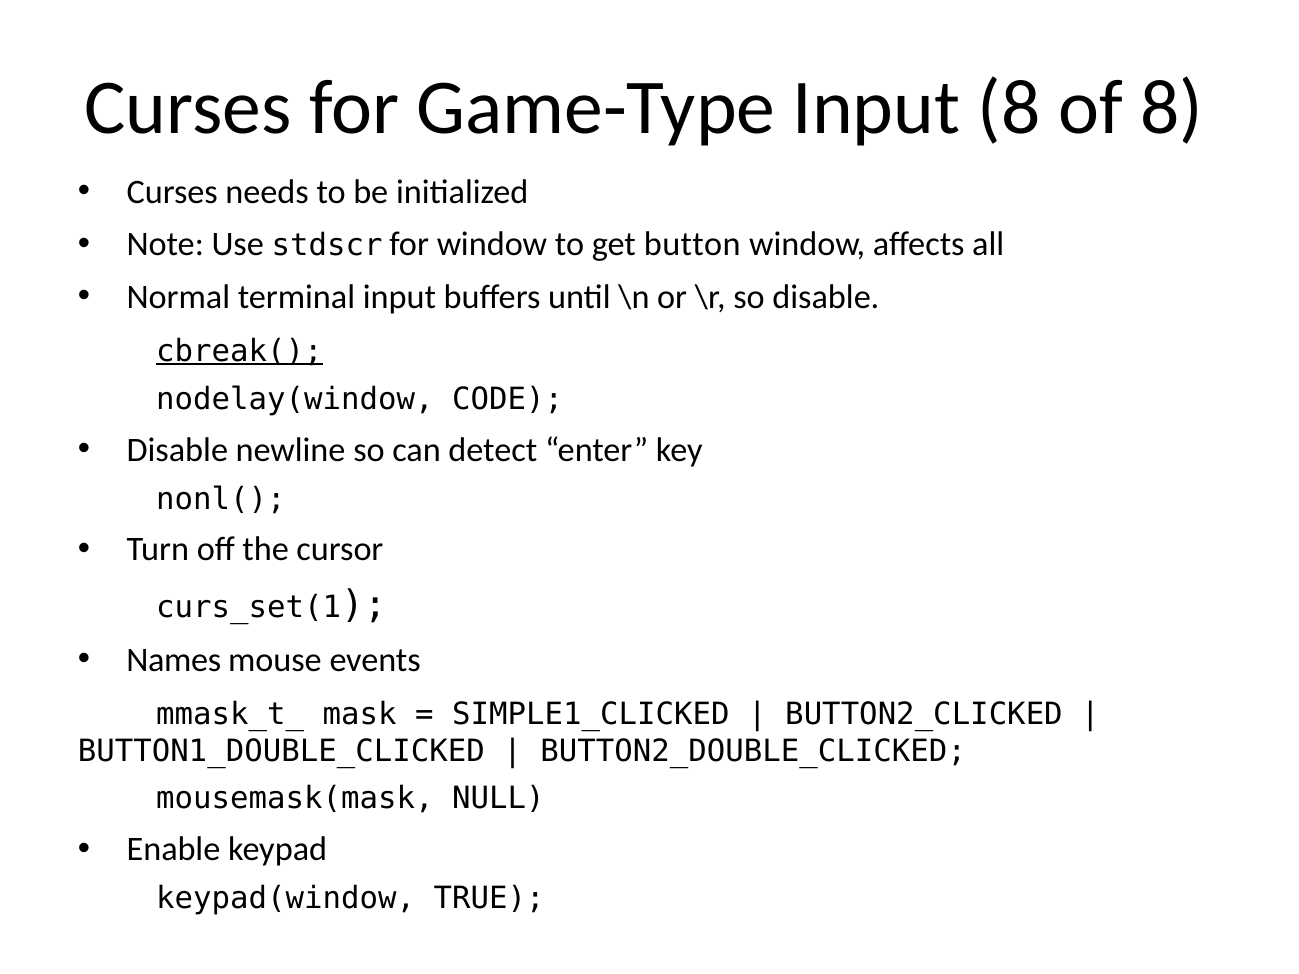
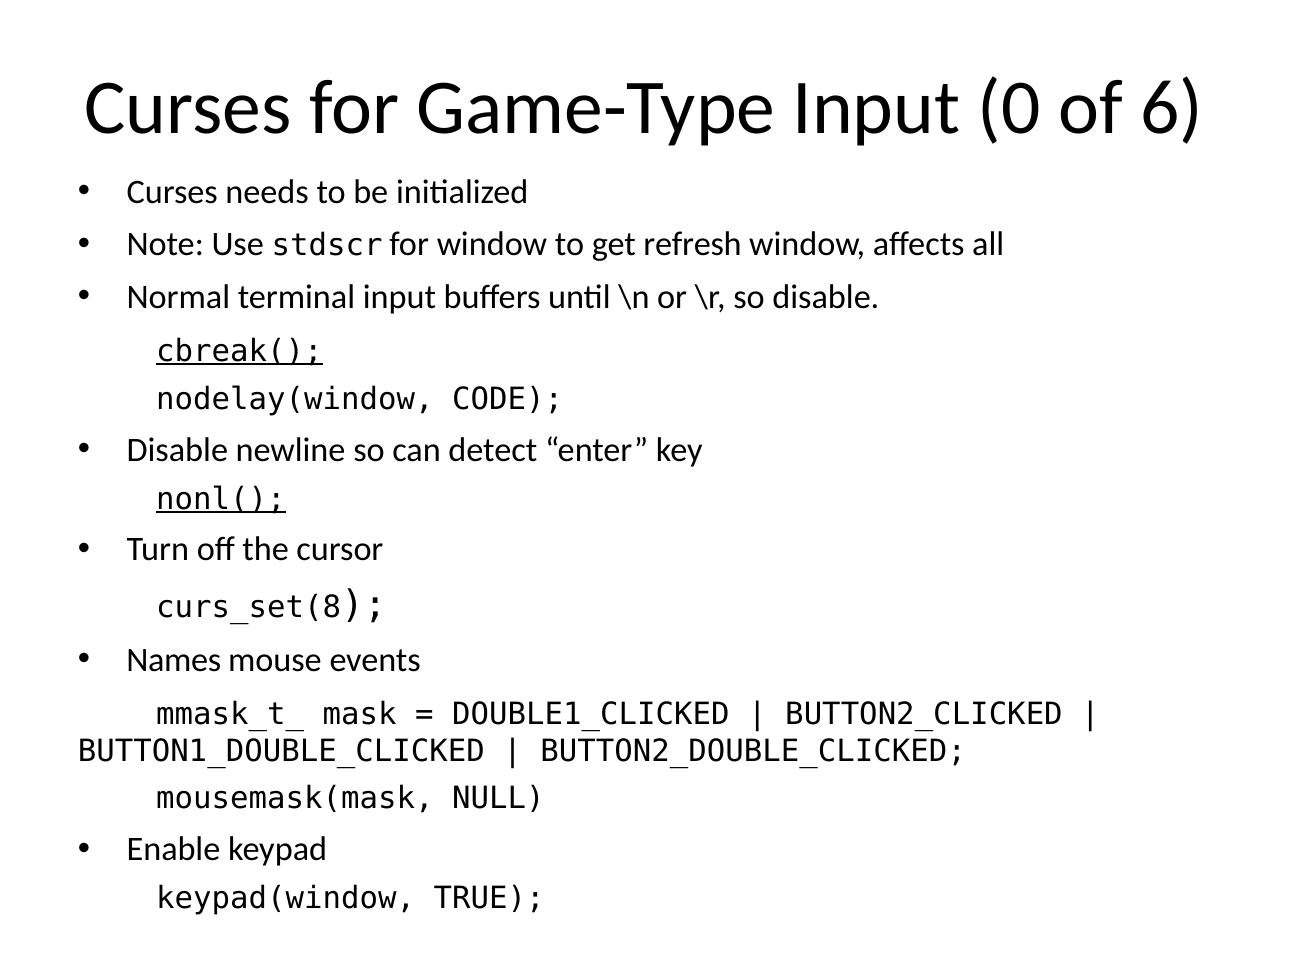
Input 8: 8 -> 0 (1009, 108)
of 8: 8 -> 6 (1172, 108)
button: button -> refresh (693, 245)
nonl( underline: none -> present (221, 499)
curs_set(1: curs_set(1 -> curs_set(8 (249, 608)
SIMPLE1_CLICKED: SIMPLE1_CLICKED -> DOUBLE1_CLICKED (591, 714)
